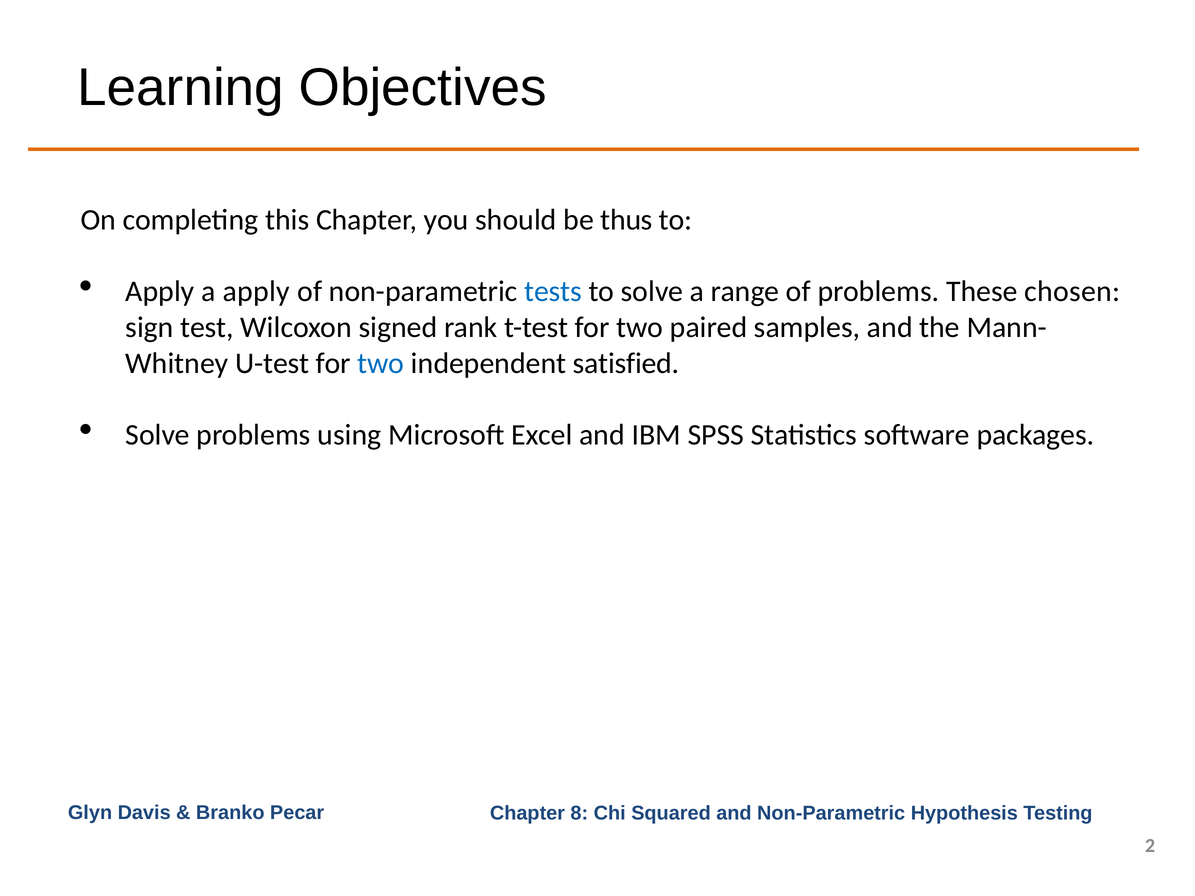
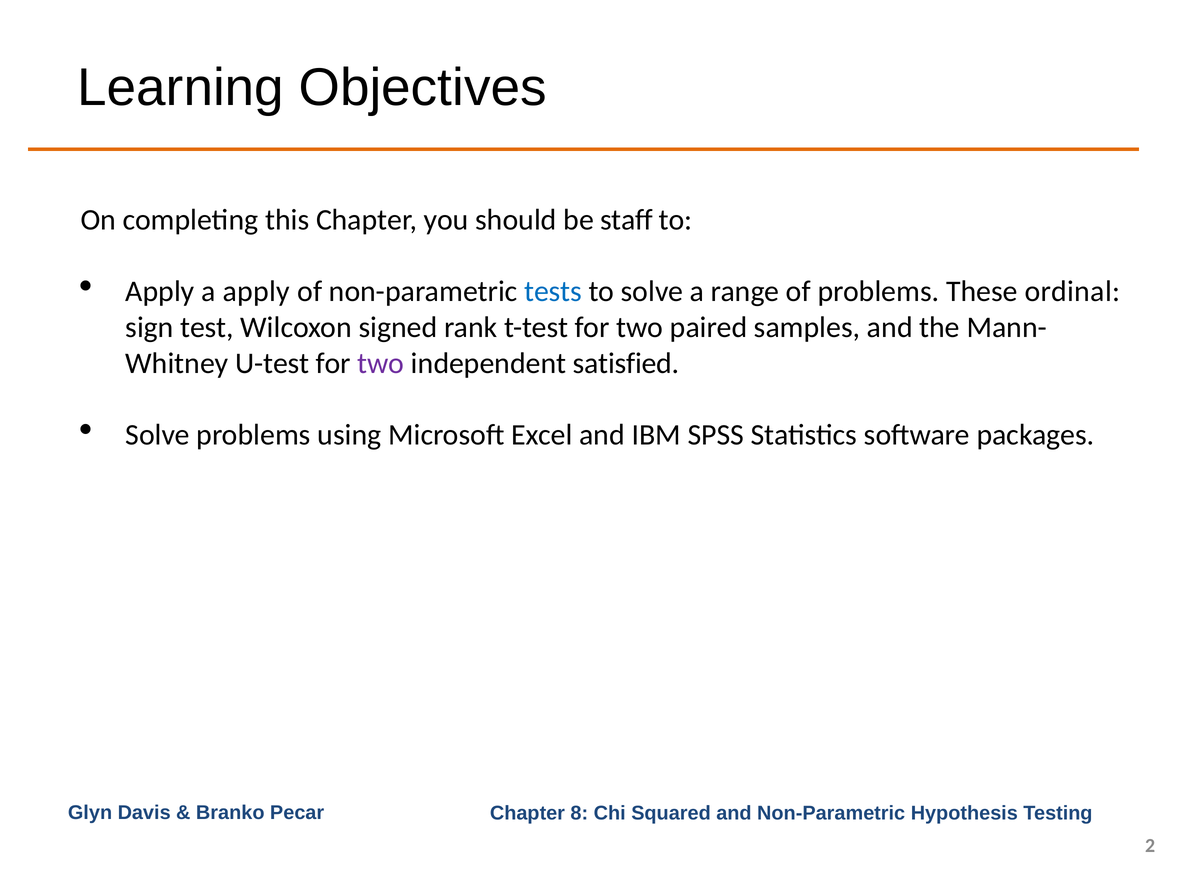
thus: thus -> staff (627, 220)
chosen: chosen -> ordinal (1072, 292)
two colour: blue -> purple (381, 363)
